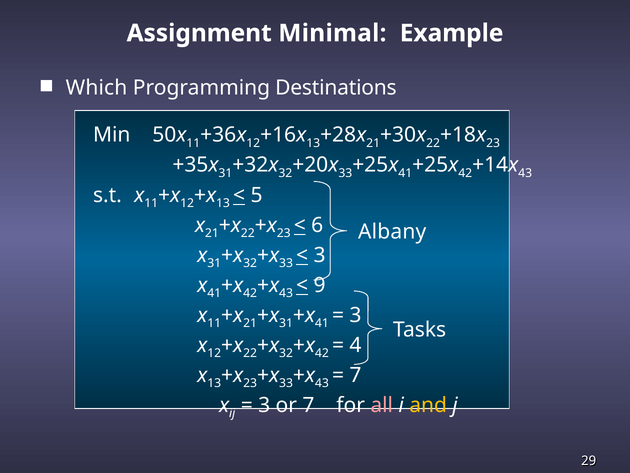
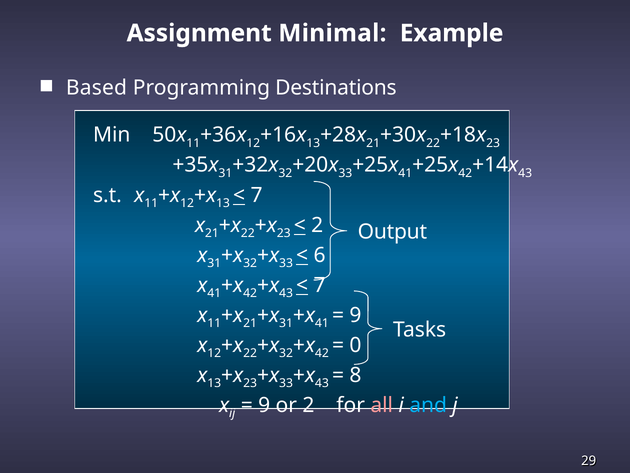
Which: Which -> Based (96, 88)
5: 5 -> 7 (257, 195)
6: 6 -> 2 (317, 225)
Albany: Albany -> Output (392, 232)
3: 3 -> 6 (320, 255)
9: 9 -> 7 (320, 285)
3: 3 -> 9 (355, 315)
4: 4 -> 0 (355, 345)
7: 7 -> 8 (355, 375)
3: 3 -> 9 (264, 405)
or 7: 7 -> 2 (308, 405)
and colour: yellow -> light blue (428, 405)
